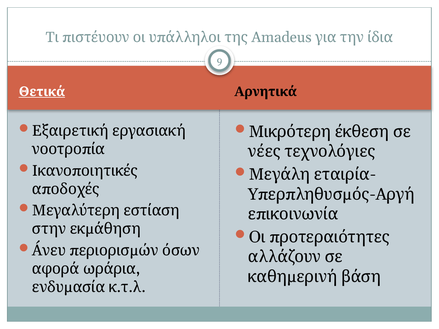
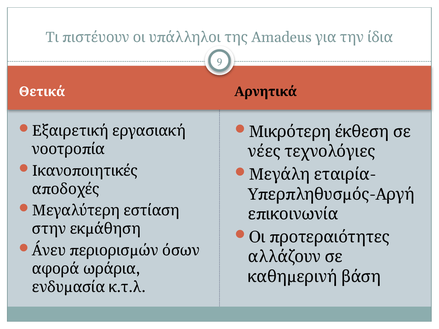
Θετικά underline: present -> none (42, 92)
